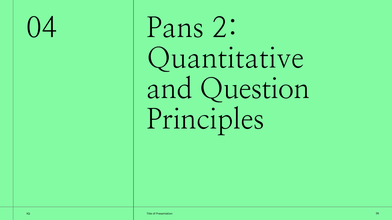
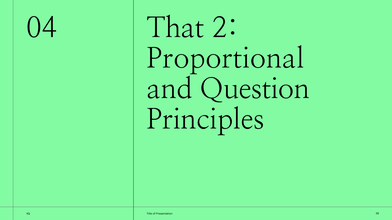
Pans: Pans -> That (175, 28)
Quantitative: Quantitative -> Proportional (225, 59)
